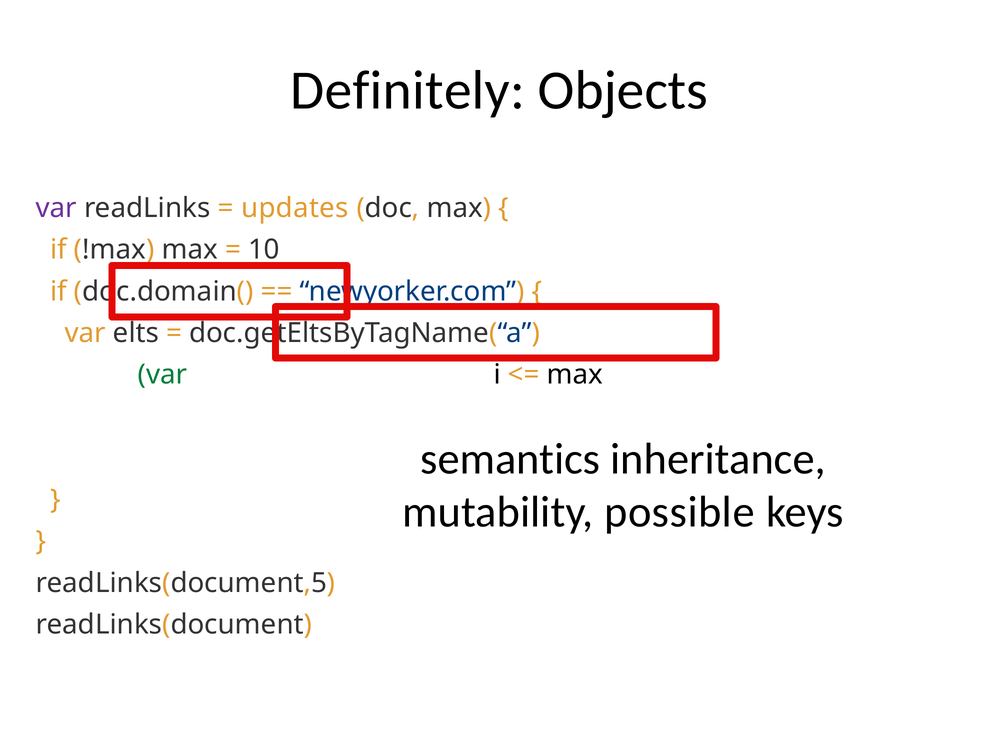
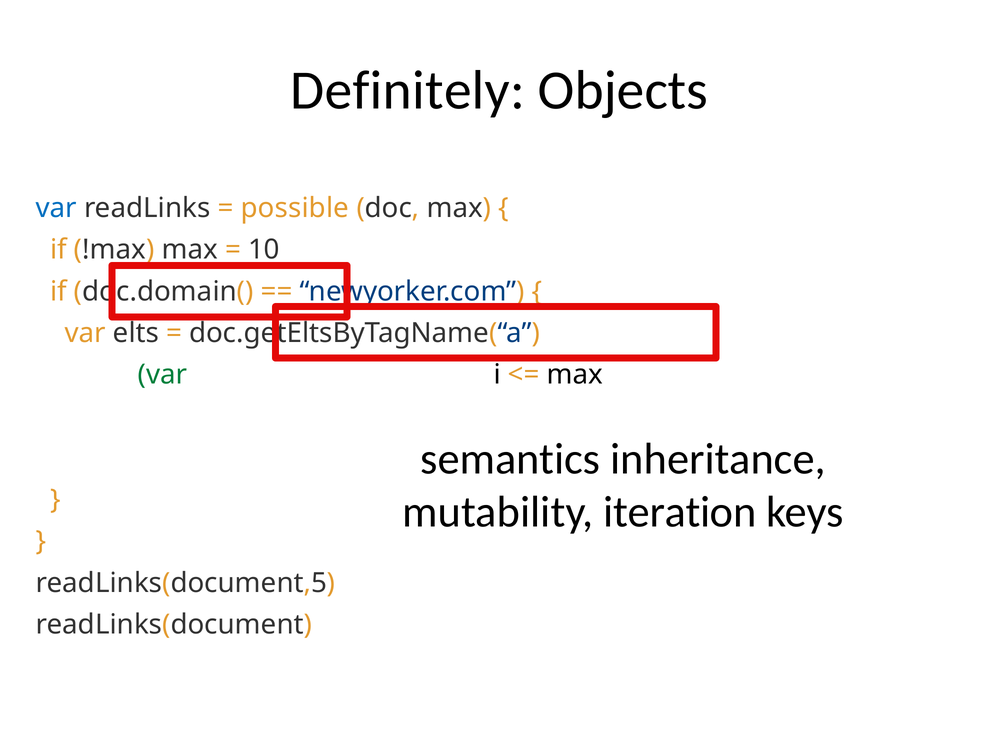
var colour: purple -> blue (56, 208)
updates: updates -> possible (295, 208)
possible: possible -> iteration (680, 512)
